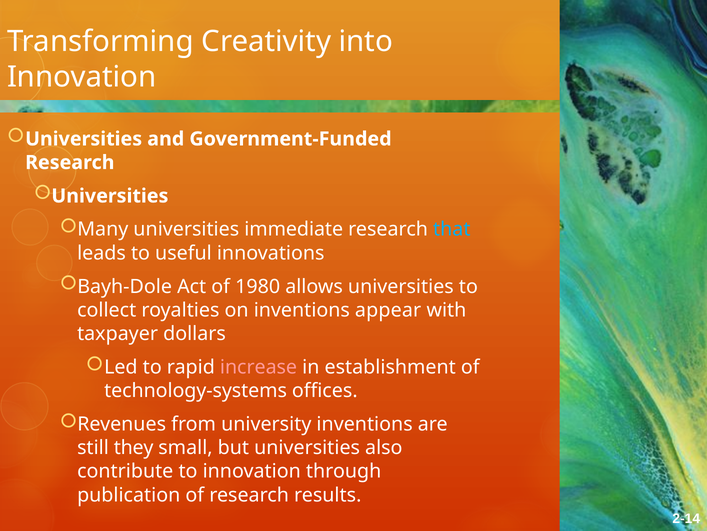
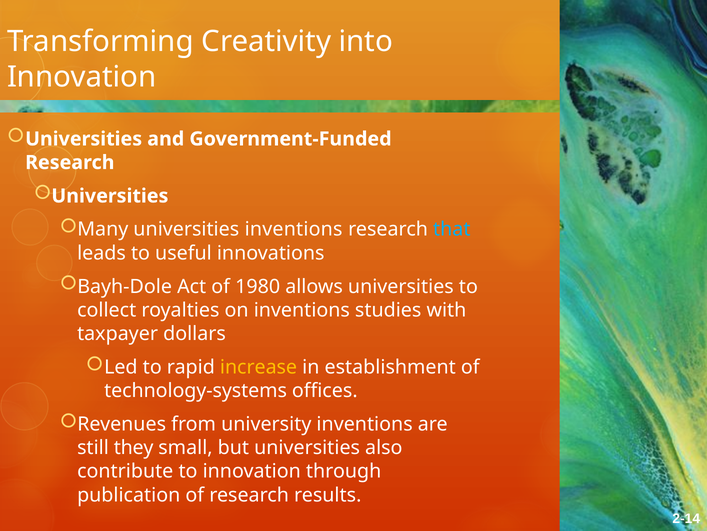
universities immediate: immediate -> inventions (294, 229)
appear: appear -> studies (388, 310)
increase colour: pink -> yellow (259, 367)
